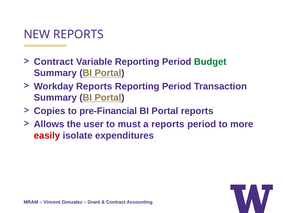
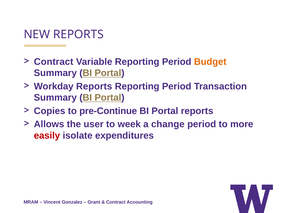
Budget colour: green -> orange (210, 61)
pre-Financial: pre-Financial -> pre-Continue (108, 111)
must: must -> week (129, 124)
a reports: reports -> change (168, 124)
